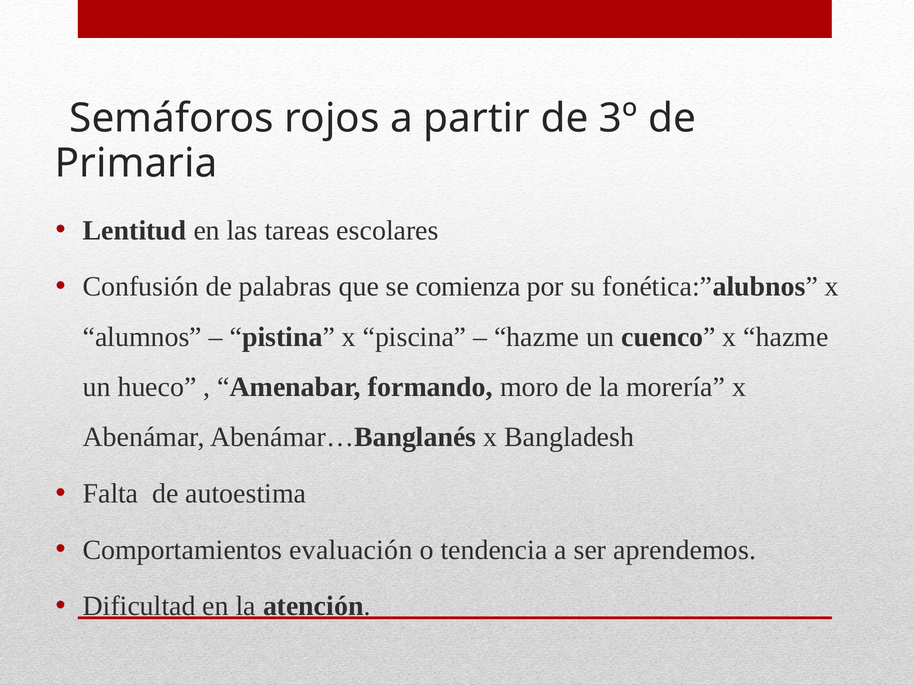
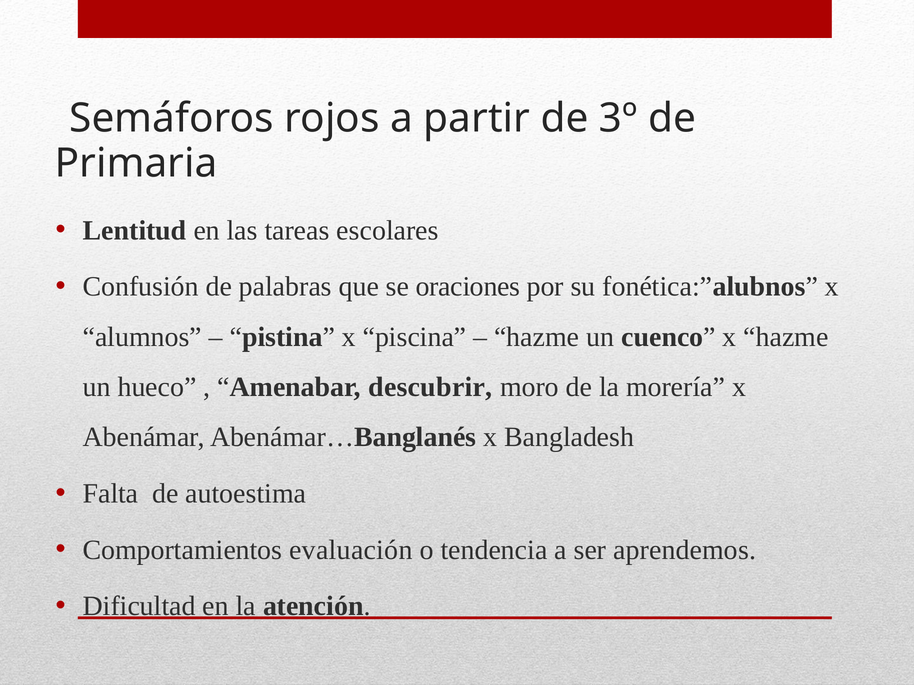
comienza: comienza -> oraciones (468, 287)
formando: formando -> descubrir (430, 387)
